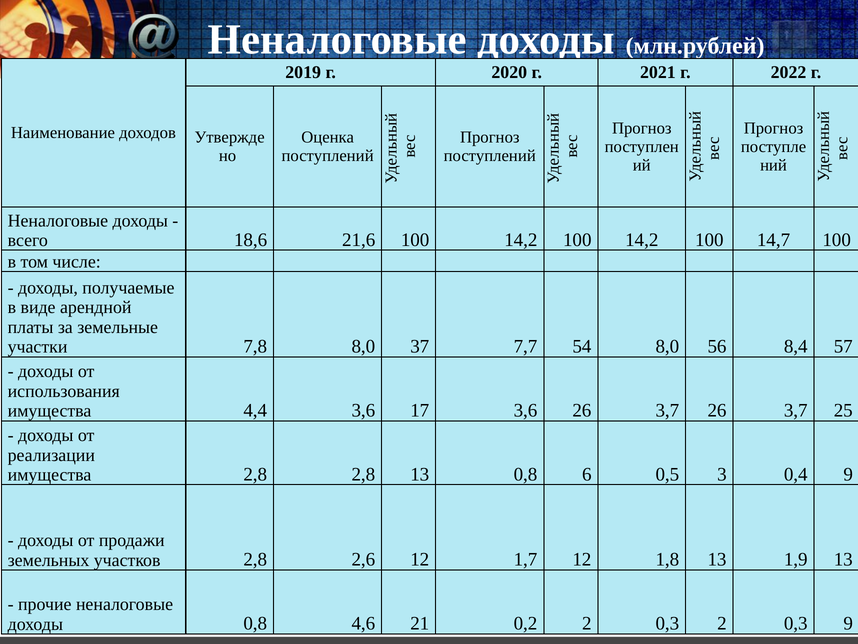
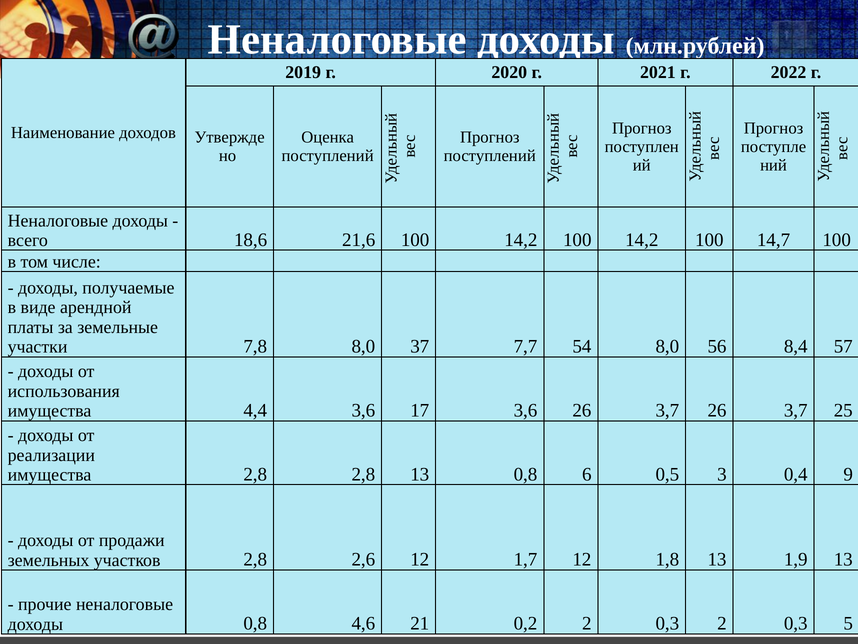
0,3 9: 9 -> 5 (848, 623)
